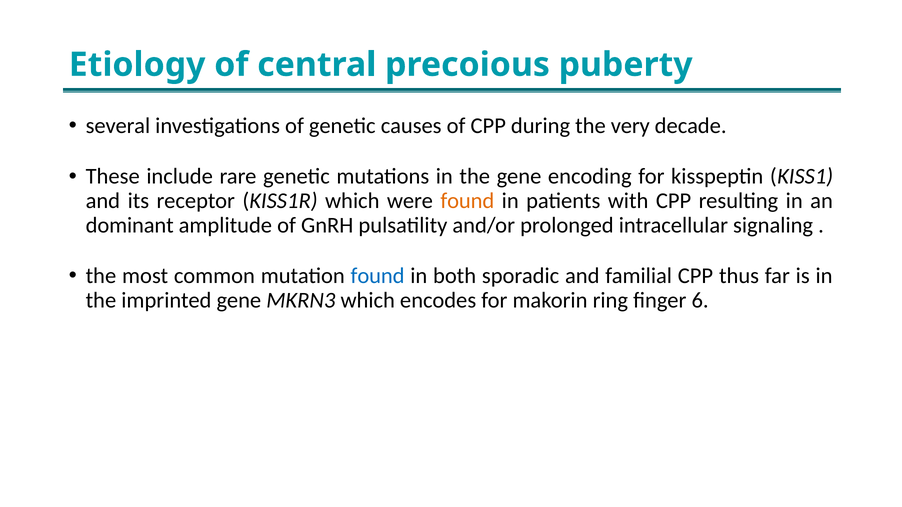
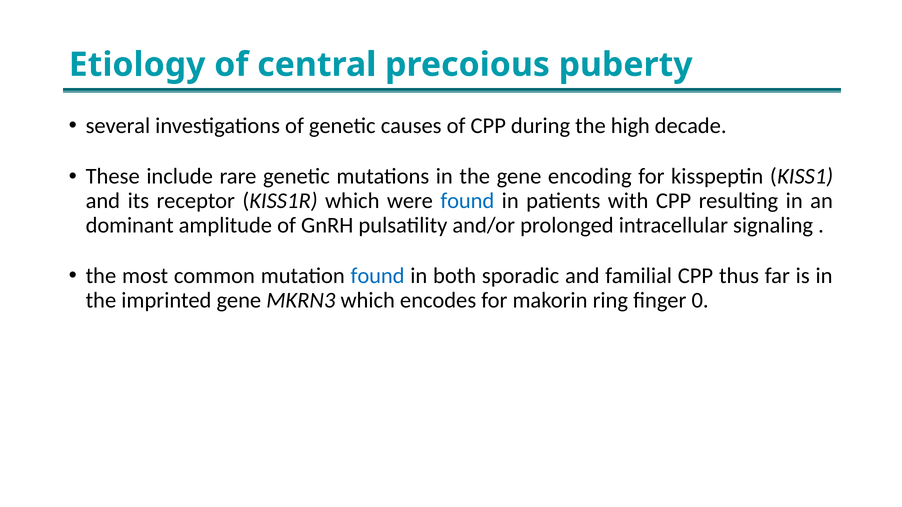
very: very -> high (630, 126)
found colour: orange -> blue (467, 201)
6: 6 -> 0 (700, 300)
